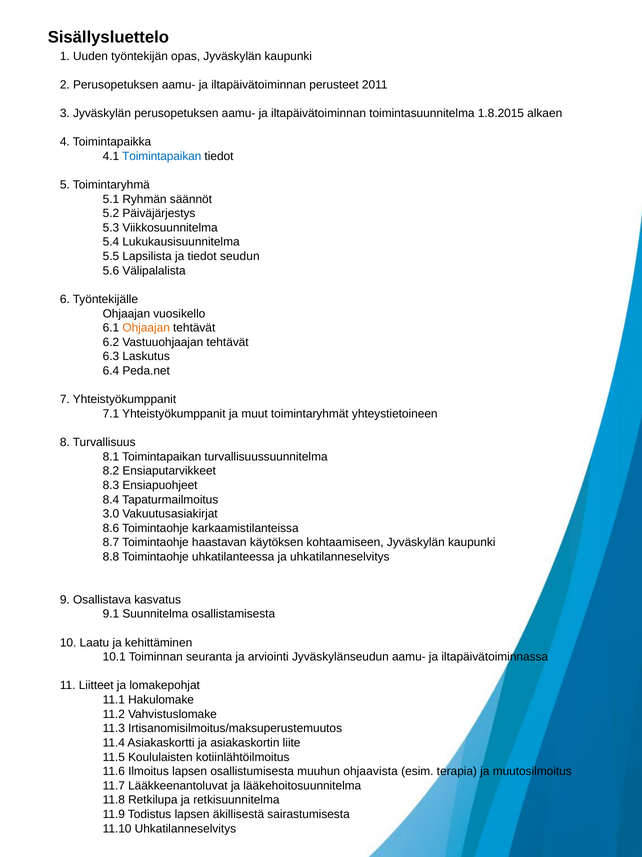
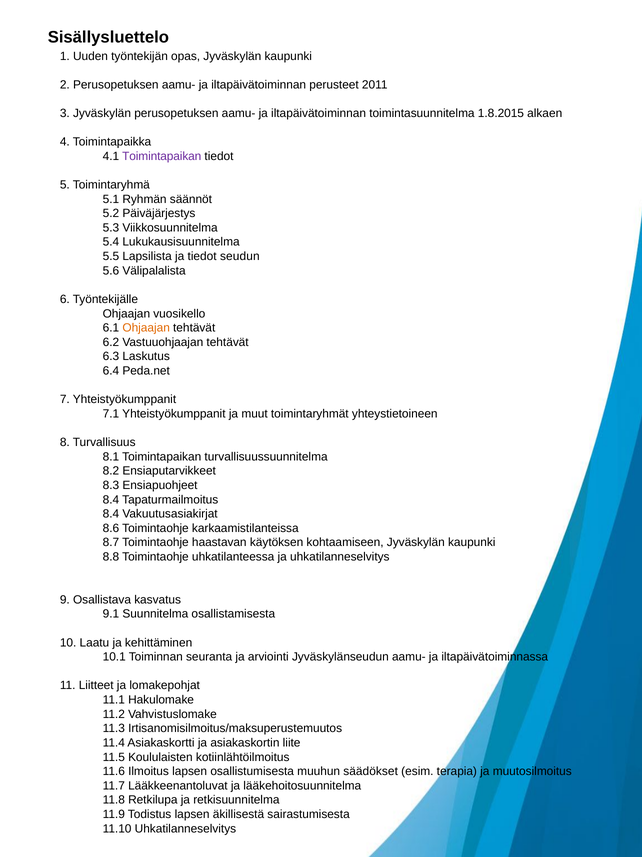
Toimintapaikan colour: blue -> purple (162, 156)
3.0: 3.0 -> 8.4 (111, 513)
ohjaavista: ohjaavista -> säädökset (371, 770)
